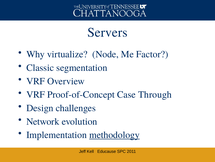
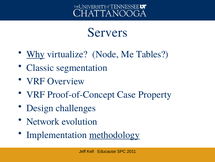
Why underline: none -> present (36, 54)
Factor: Factor -> Tables (152, 54)
Through: Through -> Property (155, 94)
